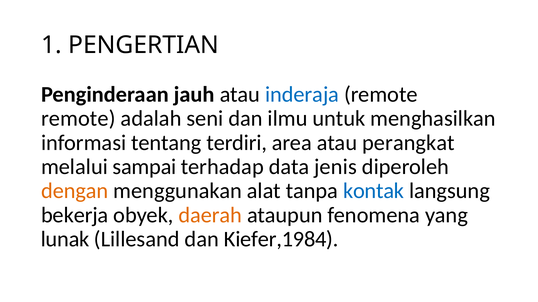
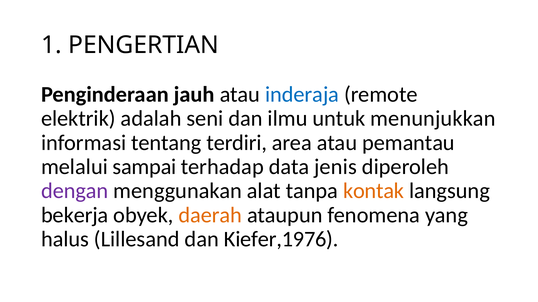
remote: remote -> elektrik (78, 119)
menghasilkan: menghasilkan -> menunjukkan (433, 119)
perangkat: perangkat -> pemantau (408, 143)
dengan colour: orange -> purple (75, 191)
kontak colour: blue -> orange (374, 191)
lunak: lunak -> halus (65, 240)
Kiefer,1984: Kiefer,1984 -> Kiefer,1976 (281, 240)
